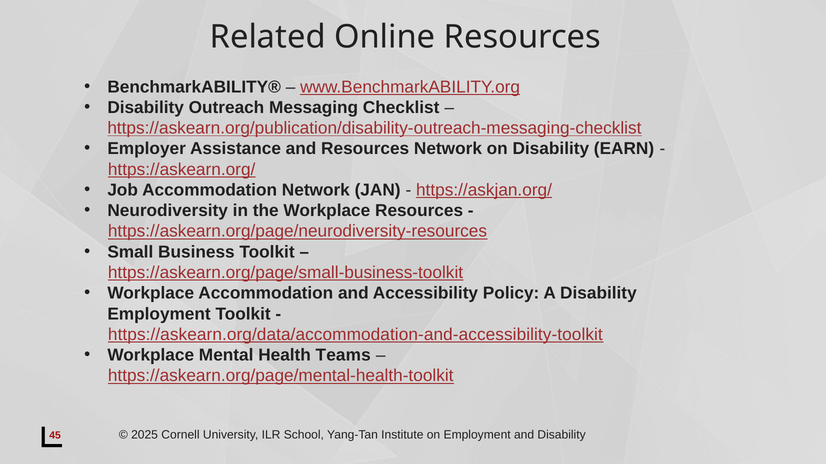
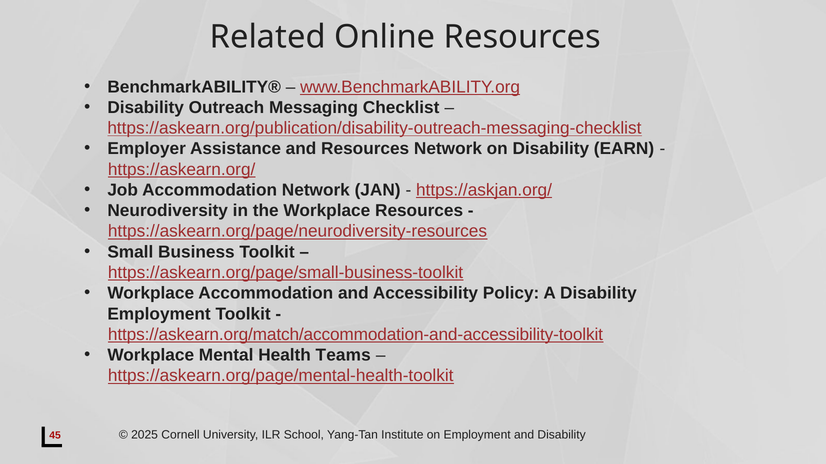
https://askearn.org/data/accommodation-and-accessibility-toolkit: https://askearn.org/data/accommodation-and-accessibility-toolkit -> https://askearn.org/match/accommodation-and-accessibility-toolkit (355, 335)
